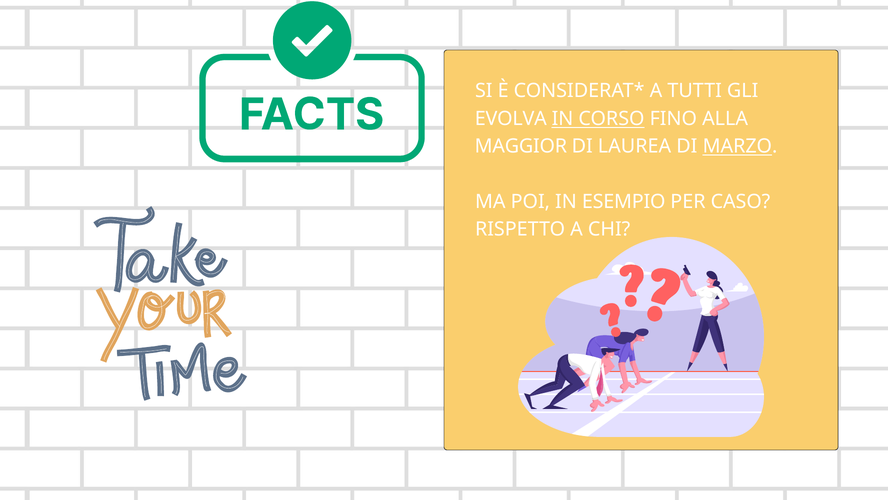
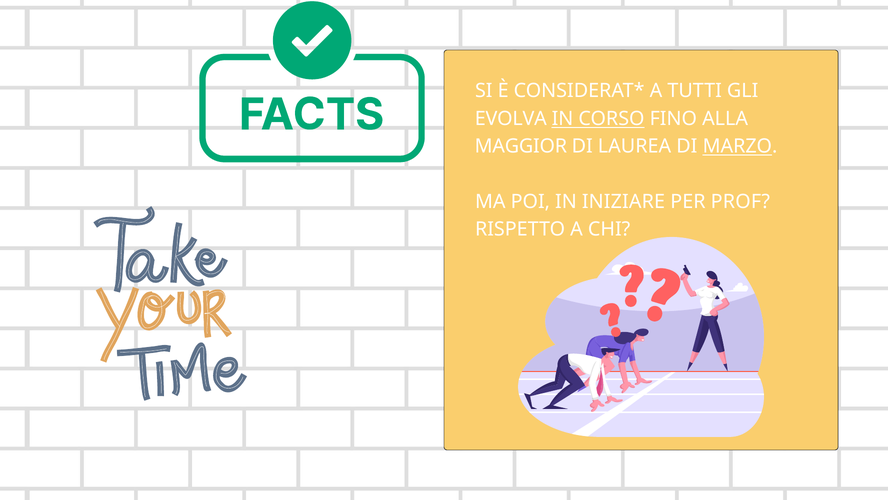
ESEMPIO: ESEMPIO -> INIZIARE (623, 201)
CASO: CASO -> PROF (740, 201)
